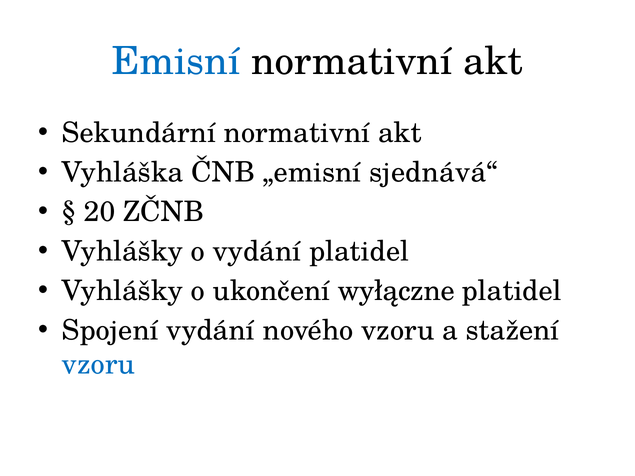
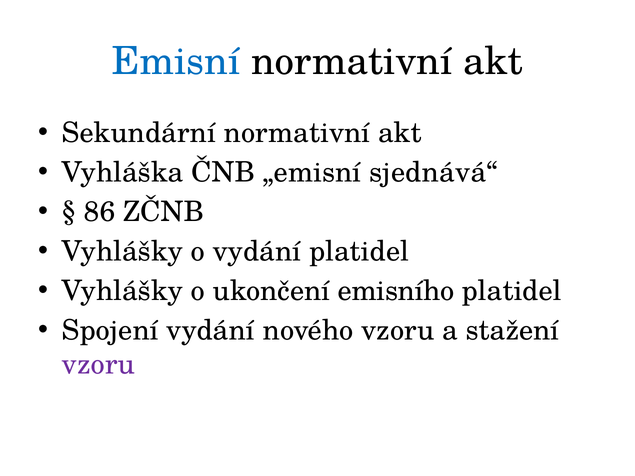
20: 20 -> 86 (100, 212)
wyłączne: wyłączne -> emisního (396, 291)
vzoru colour: blue -> purple (98, 365)
